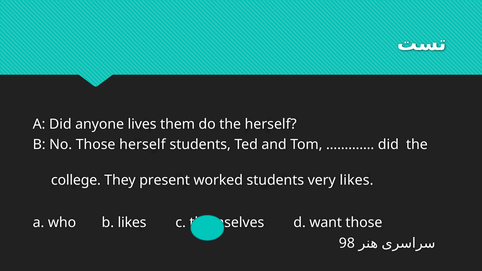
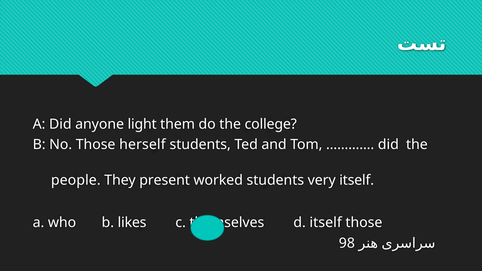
lives: lives -> light (142, 124)
the herself: herself -> college (271, 124)
college: college -> people (76, 180)
very likes: likes -> itself (357, 180)
d want: want -> itself (326, 223)
